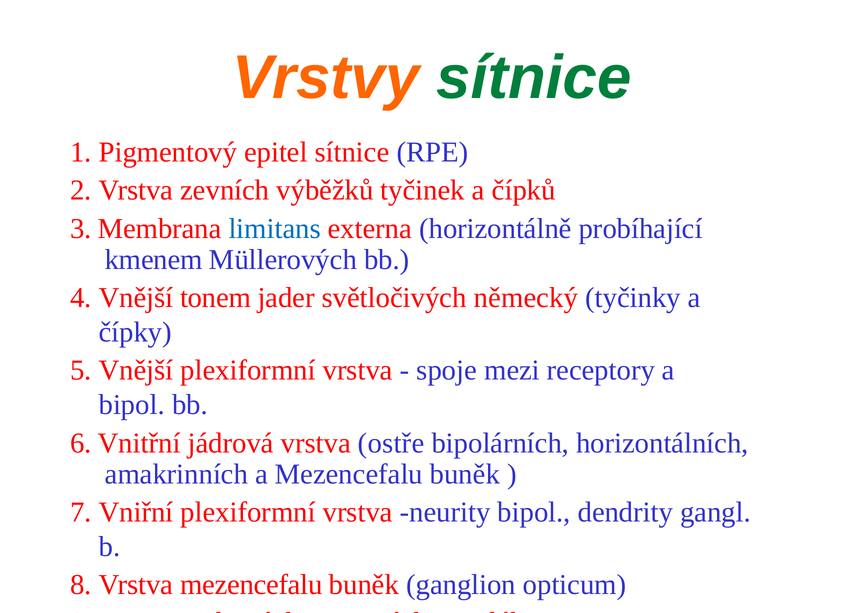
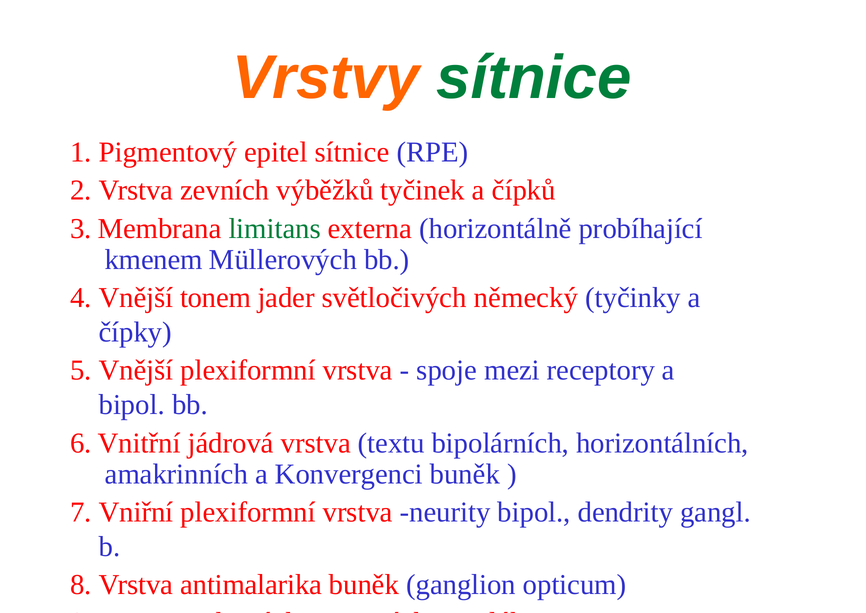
limitans colour: blue -> green (275, 229)
ostře: ostře -> textu (391, 443)
a Mezencefalu: Mezencefalu -> Konvergenci (349, 474)
mezencefalu: mezencefalu -> antimalarika (251, 584)
